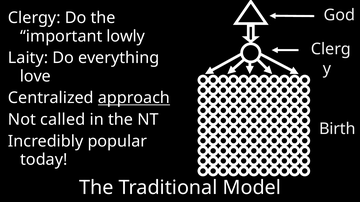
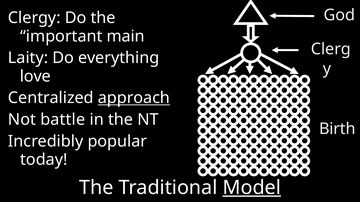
lowly: lowly -> main (126, 36)
called: called -> battle (63, 120)
Model underline: none -> present (252, 188)
